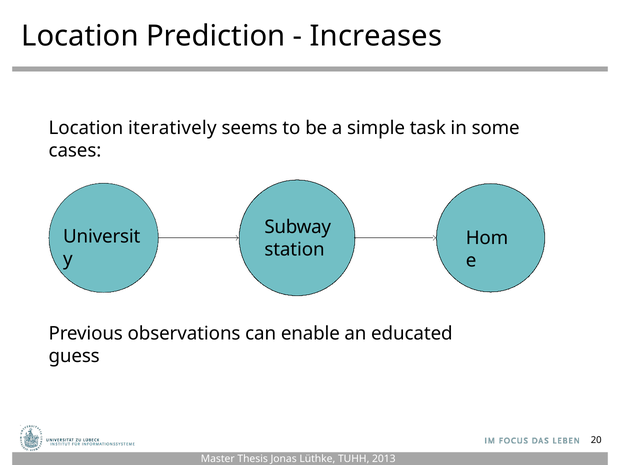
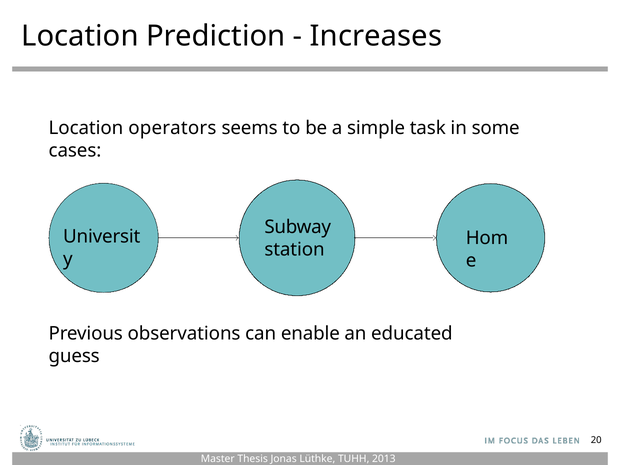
iteratively: iteratively -> operators (172, 128)
